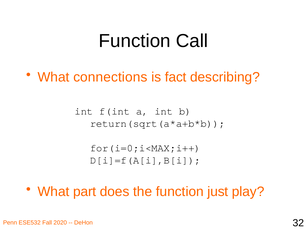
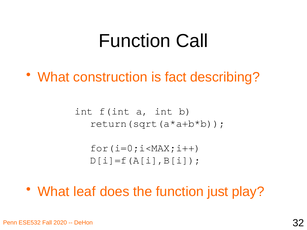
connections: connections -> construction (110, 77)
part: part -> leaf (85, 192)
